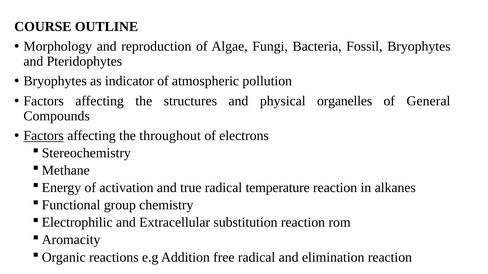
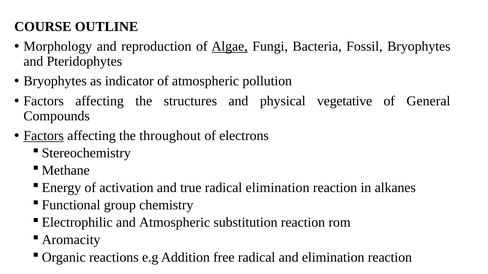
Algae underline: none -> present (230, 47)
organelles: organelles -> vegetative (345, 101)
radical temperature: temperature -> elimination (278, 188)
and Extracellular: Extracellular -> Atmospheric (175, 223)
